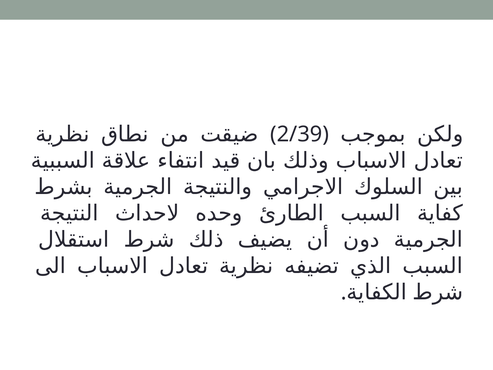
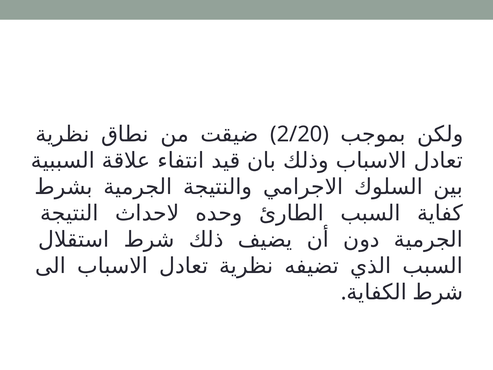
2/39: 2/39 -> 2/20 (300, 134)
